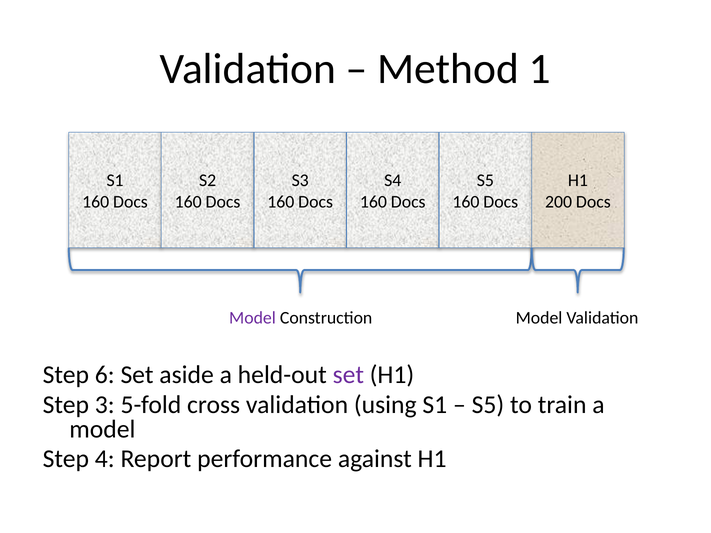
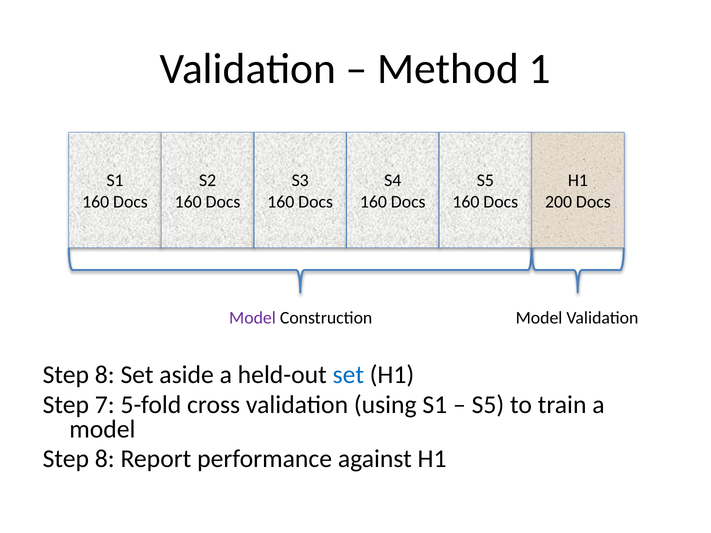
6: 6 -> 8 (105, 375)
set colour: purple -> blue (348, 375)
3: 3 -> 7 (105, 405)
4: 4 -> 8 (105, 459)
